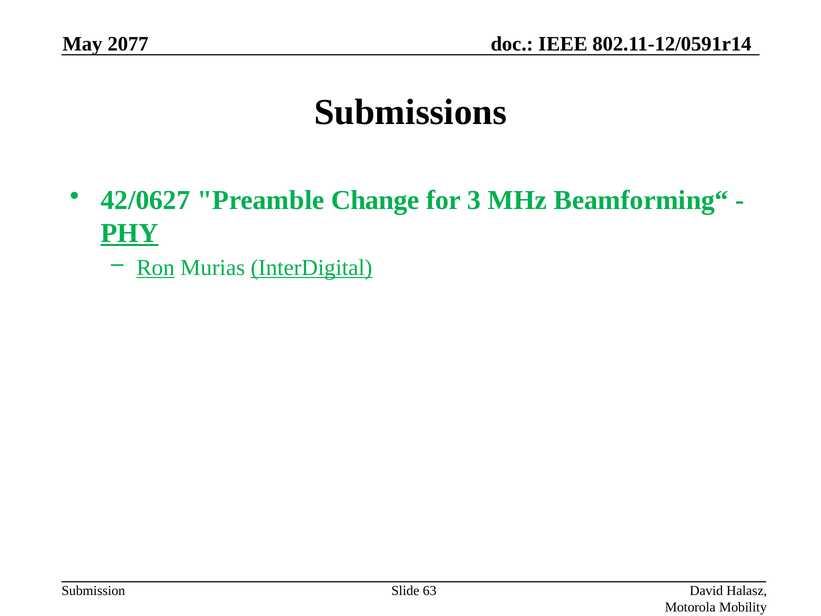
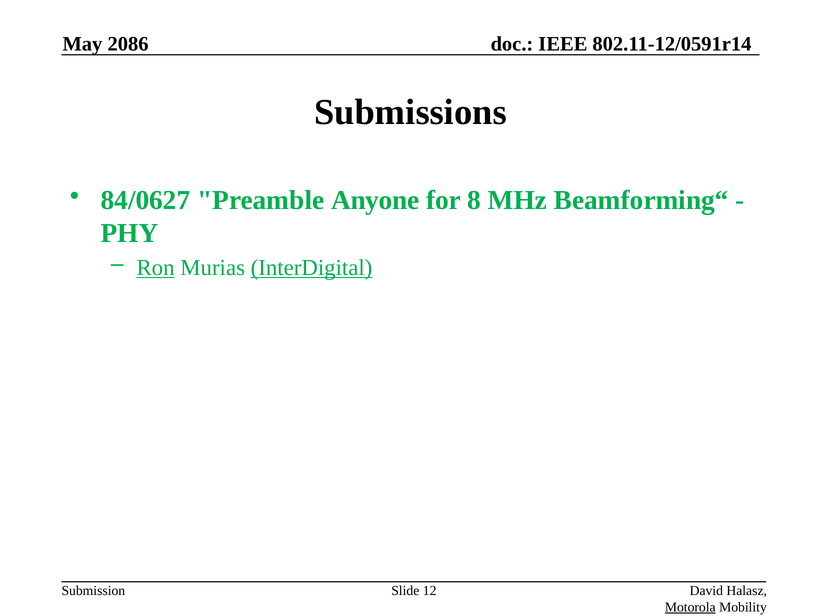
2077: 2077 -> 2086 (128, 44)
42/0627: 42/0627 -> 84/0627 (145, 200)
Change: Change -> Anyone (375, 200)
3: 3 -> 8 (474, 200)
PHY underline: present -> none (130, 233)
63: 63 -> 12 (430, 591)
Motorola underline: none -> present (690, 607)
